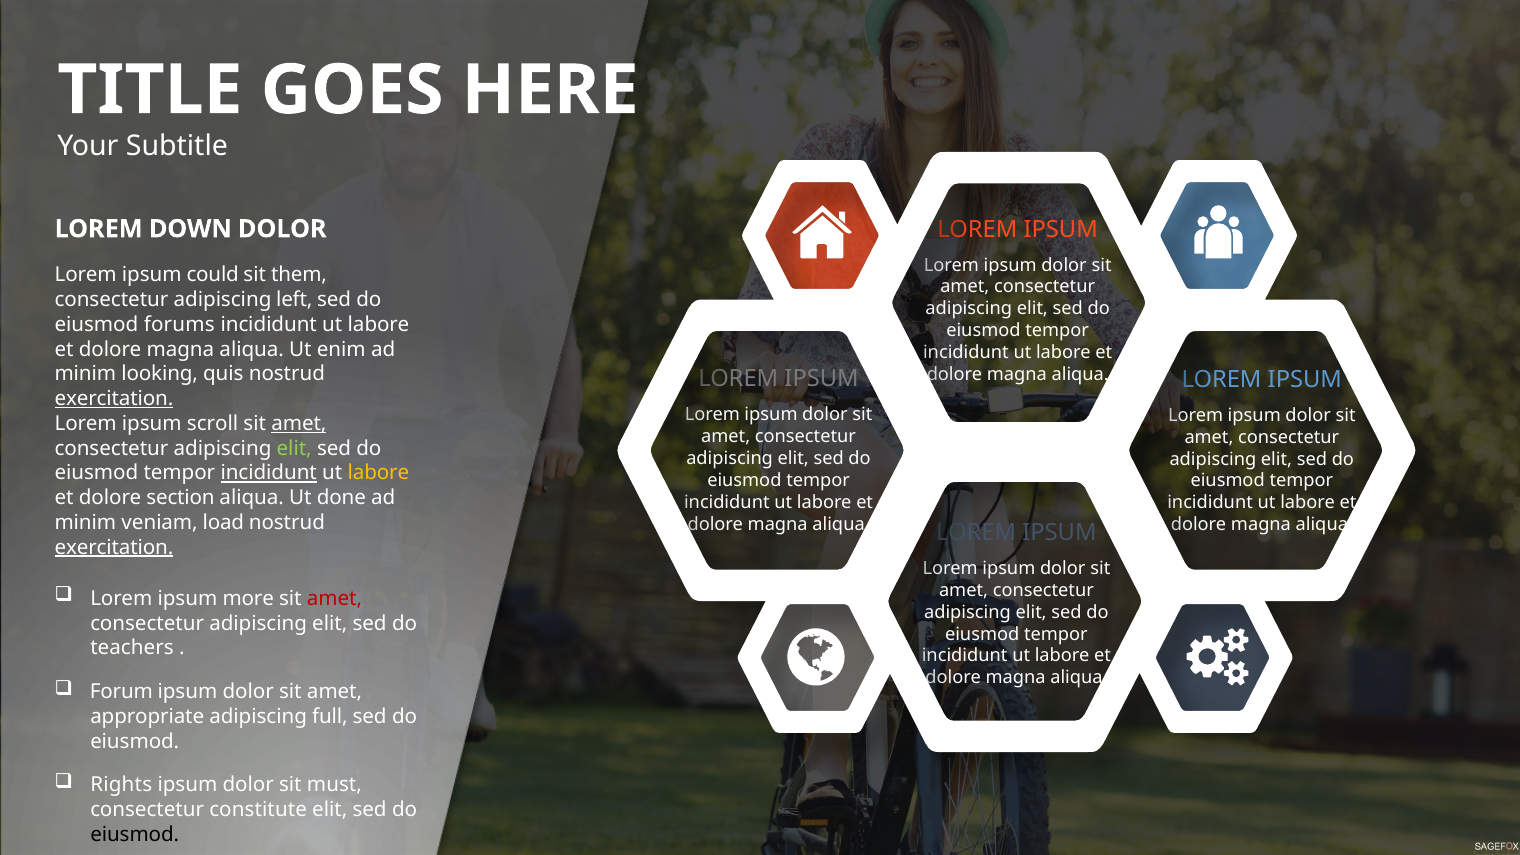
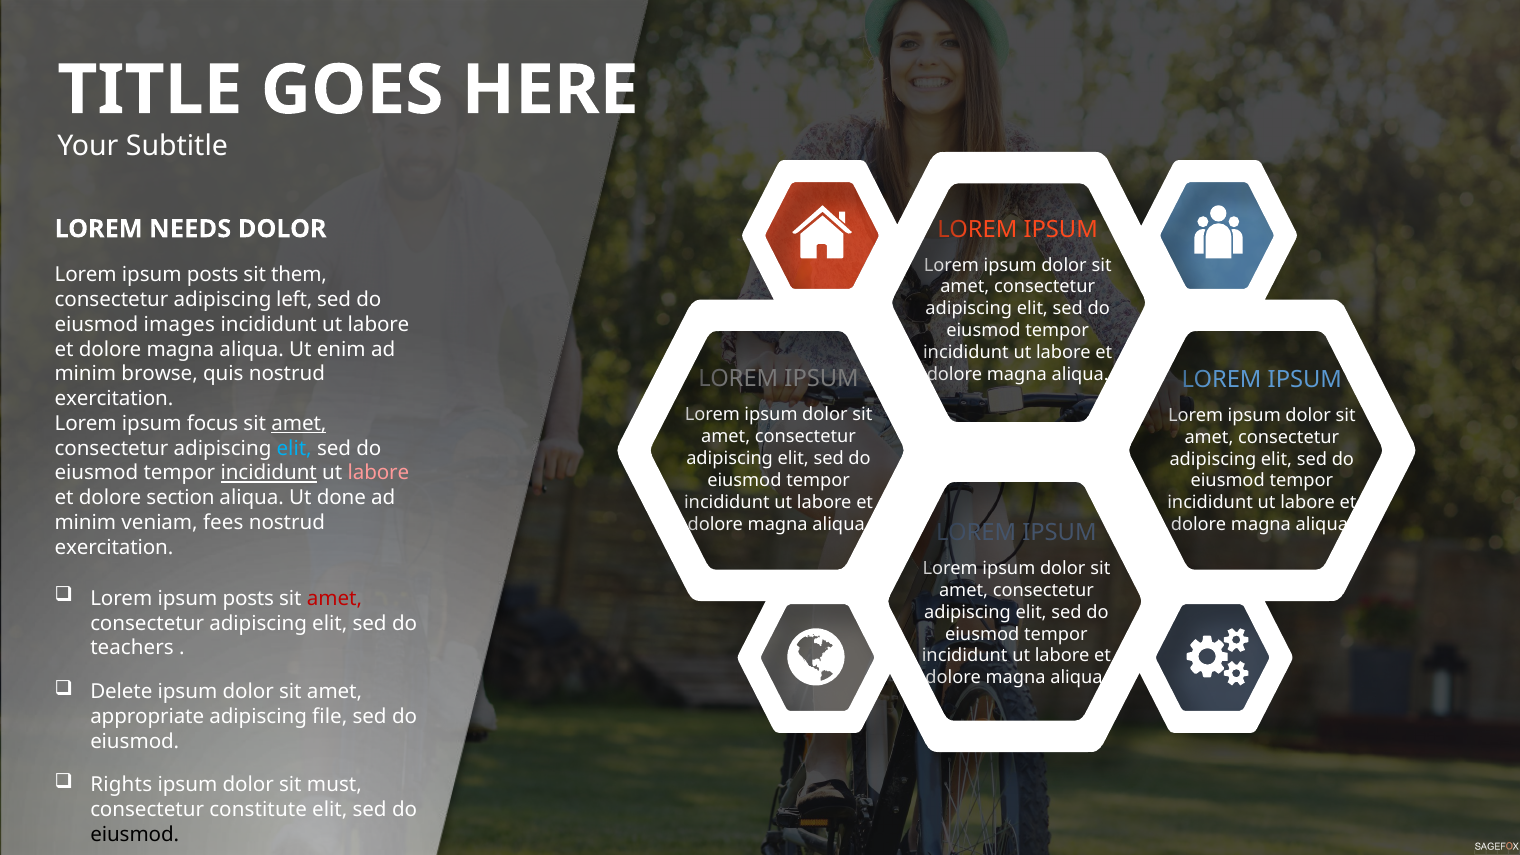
DOWN: DOWN -> NEEDS (190, 229)
could: could -> posts (213, 275)
forums: forums -> images (179, 325)
looking: looking -> browse (160, 374)
exercitation underline: present -> none (114, 399)
scroll: scroll -> focus (213, 424)
elit colour: light green -> light blue (294, 448)
labore colour: yellow -> pink (378, 473)
load: load -> fees (223, 522)
exercitation underline: present -> none (114, 547)
more: more -> posts (248, 599)
Forum: Forum -> Delete (121, 692)
full: full -> file (330, 717)
